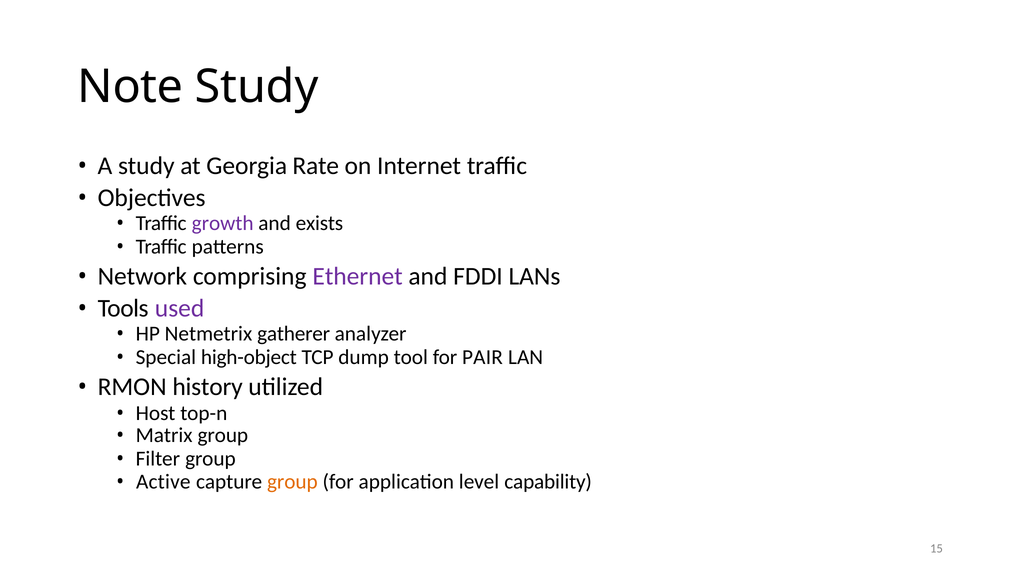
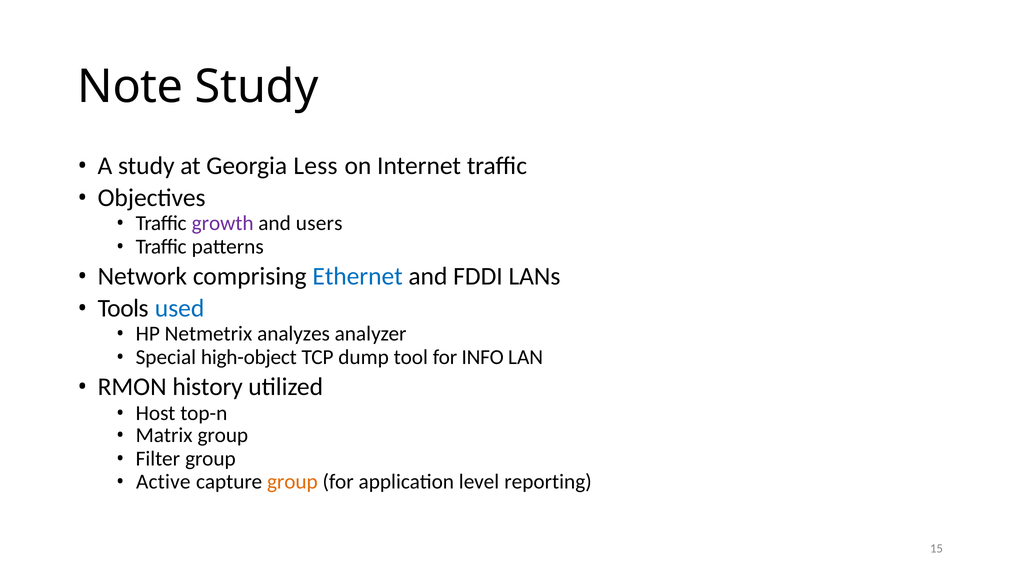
Rate: Rate -> Less (315, 166)
exists: exists -> users (319, 223)
Ethernet colour: purple -> blue (358, 277)
used colour: purple -> blue (180, 309)
gatherer: gatherer -> analyzes (294, 334)
PAIR: PAIR -> INFO (483, 357)
capability: capability -> reporting (548, 482)
